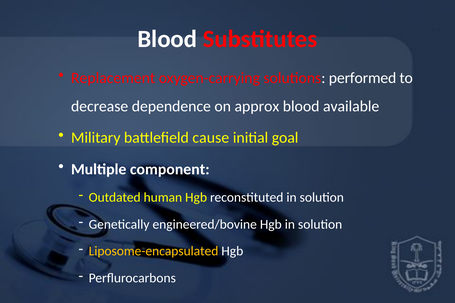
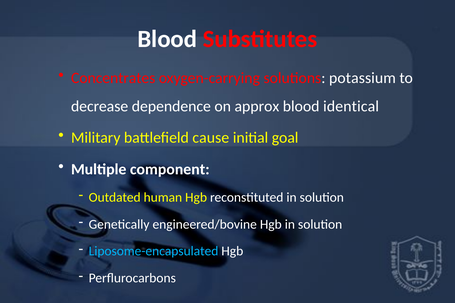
Replacement: Replacement -> Concentrates (113, 78)
performed: performed -> potassium (362, 78)
available: available -> identical (351, 106)
Liposome-encapsulated colour: yellow -> light blue (154, 251)
